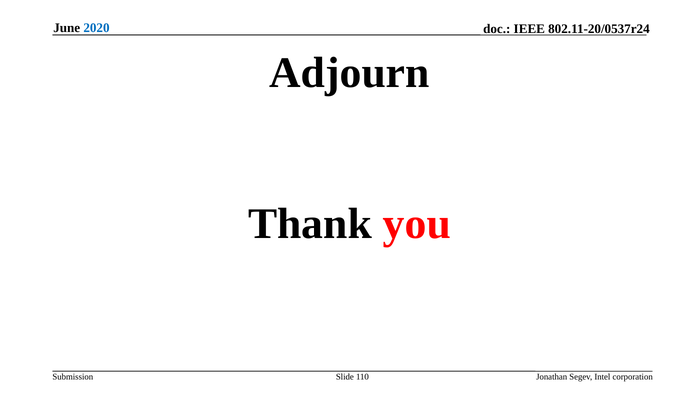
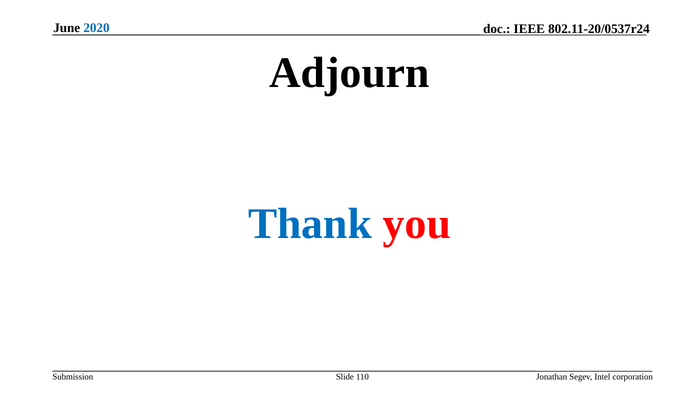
Thank colour: black -> blue (310, 224)
